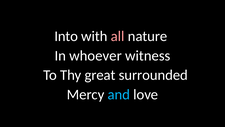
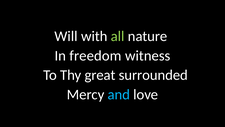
Into: Into -> Will (66, 36)
all colour: pink -> light green (118, 36)
whoever: whoever -> freedom (95, 56)
